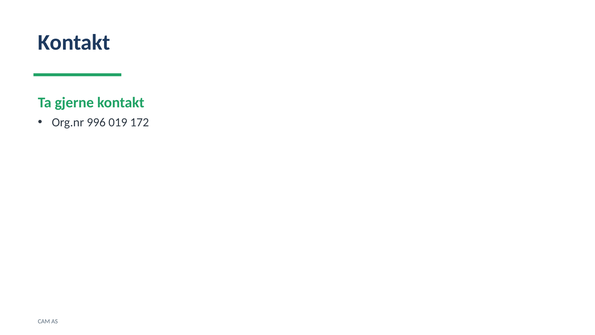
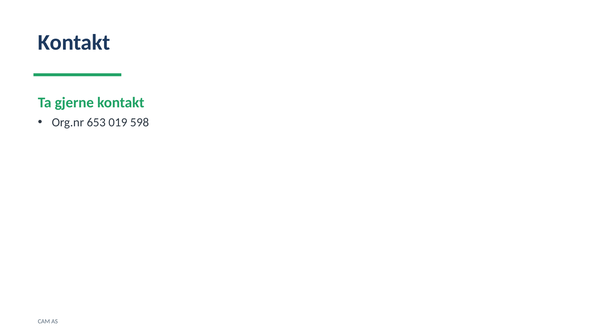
996: 996 -> 653 (96, 122)
172: 172 -> 598 (140, 122)
